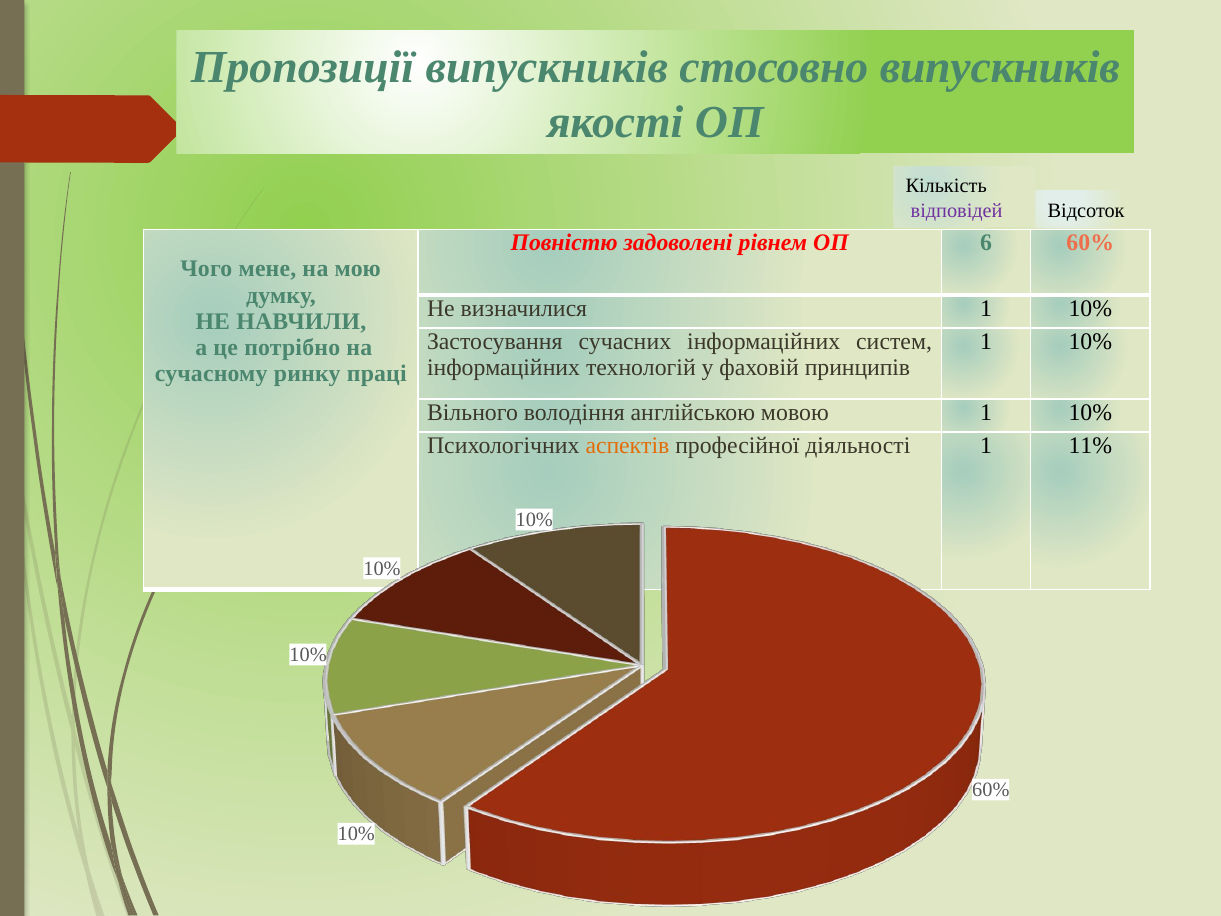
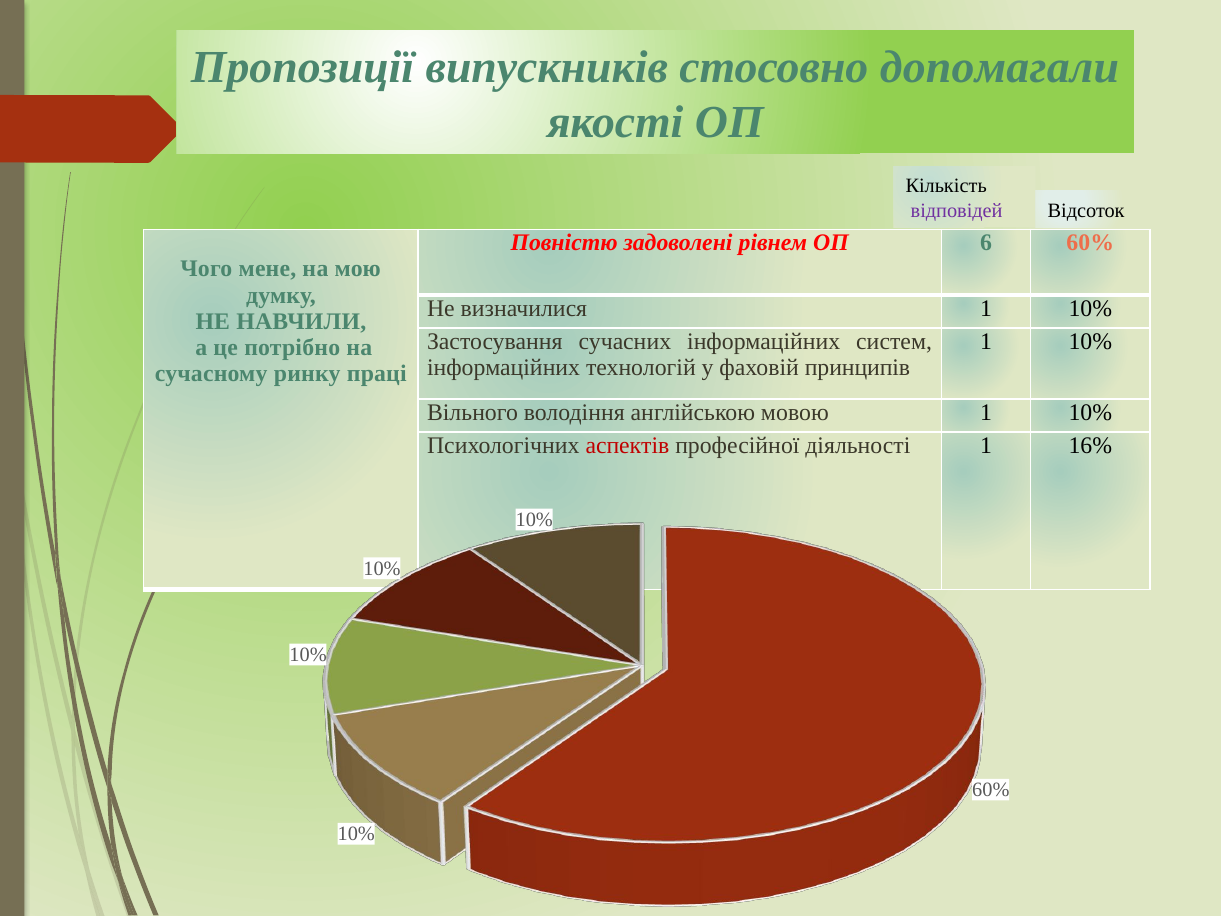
випускників: випускників -> допомагали (1000, 67)
аспектів colour: orange -> red (627, 445)
11%: 11% -> 16% (1090, 445)
